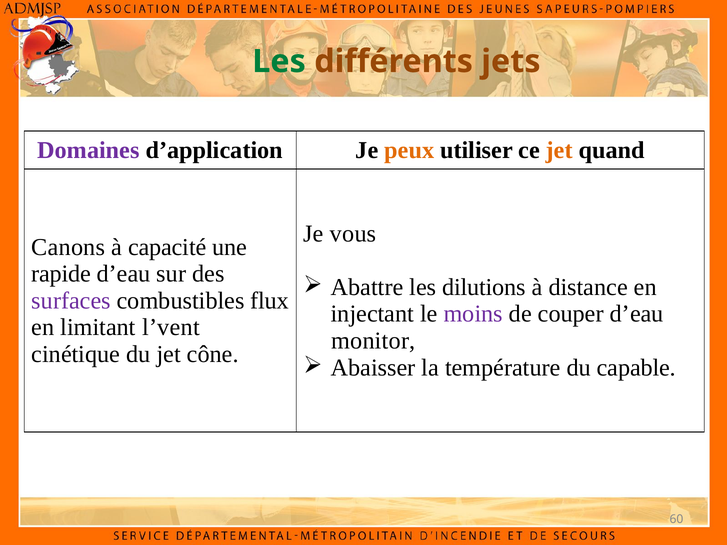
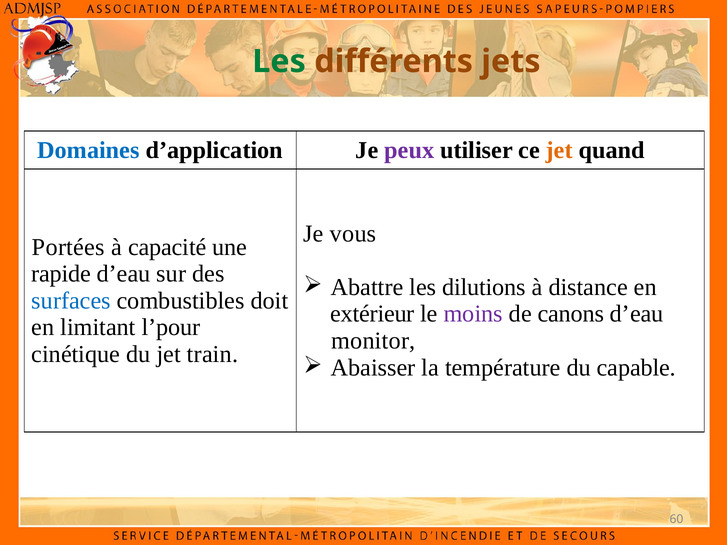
Domaines colour: purple -> blue (88, 150)
peux colour: orange -> purple (409, 150)
Canons: Canons -> Portées (68, 247)
surfaces colour: purple -> blue (71, 301)
flux: flux -> doit (269, 301)
injectant: injectant -> extérieur (373, 314)
couper: couper -> canons (571, 314)
l’vent: l’vent -> l’pour (171, 328)
cône: cône -> train (213, 354)
